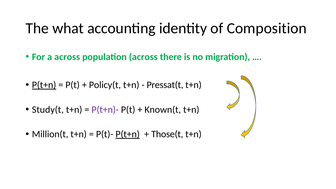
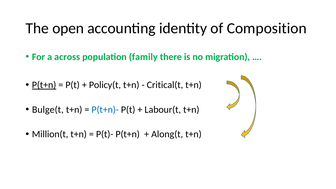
what: what -> open (68, 28)
population across: across -> family (143, 57)
Pressat(t: Pressat(t -> Critical(t (165, 85)
Study(t: Study(t -> Bulge(t (48, 110)
P(t+n)- colour: purple -> blue (105, 110)
Known(t: Known(t -> Labour(t (163, 110)
P(t+n underline: present -> none (128, 134)
Those(t: Those(t -> Along(t (167, 134)
